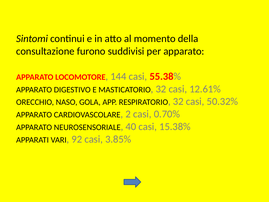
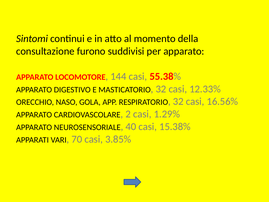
12.61%: 12.61% -> 12.33% (205, 89)
50.32%: 50.32% -> 16.56% (222, 101)
0.70%: 0.70% -> 1.29% (167, 114)
92: 92 -> 70 (77, 139)
